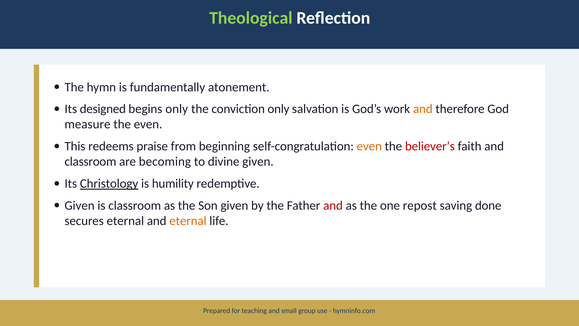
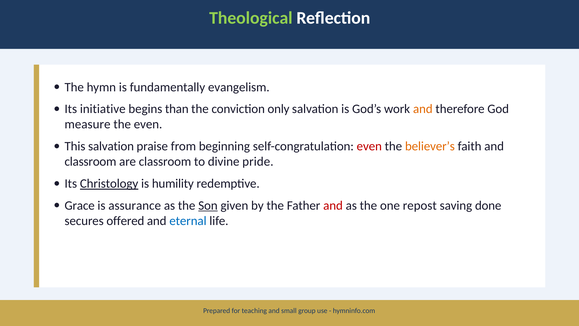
atonement: atonement -> evangelism (239, 87)
designed: designed -> initiative (103, 109)
begins only: only -> than (177, 109)
This redeems: redeems -> salvation (111, 146)
even colour: orange -> red (369, 146)
believer’s colour: red -> orange (430, 146)
are becoming: becoming -> classroom (165, 162)
divine given: given -> pride (258, 162)
Given: Given -> Grace (80, 205)
is classroom: classroom -> assurance (135, 205)
Son underline: none -> present (208, 205)
secures eternal: eternal -> offered (125, 221)
eternal colour: orange -> blue (188, 221)
